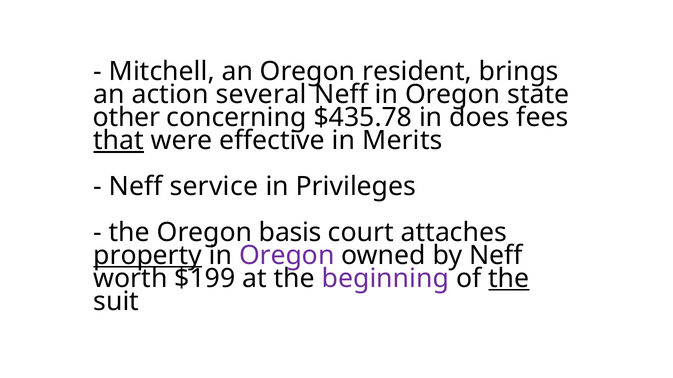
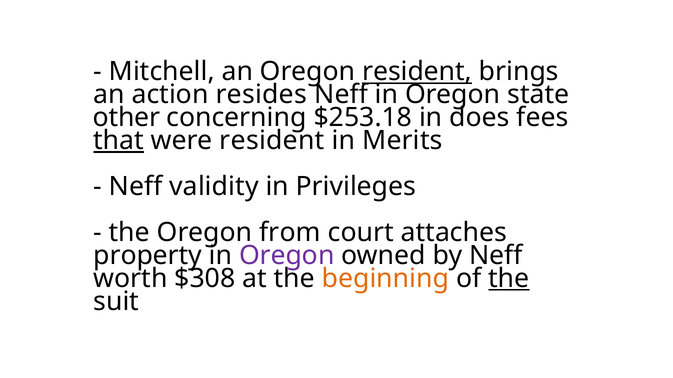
resident underline: none -> present (417, 72)
several: several -> resides (261, 95)
$435.78: $435.78 -> $253.18 (363, 118)
were effective: effective -> resident (272, 141)
service: service -> validity (214, 187)
basis: basis -> from (290, 233)
property underline: present -> none (148, 256)
$199: $199 -> $308 (205, 279)
beginning colour: purple -> orange (385, 279)
